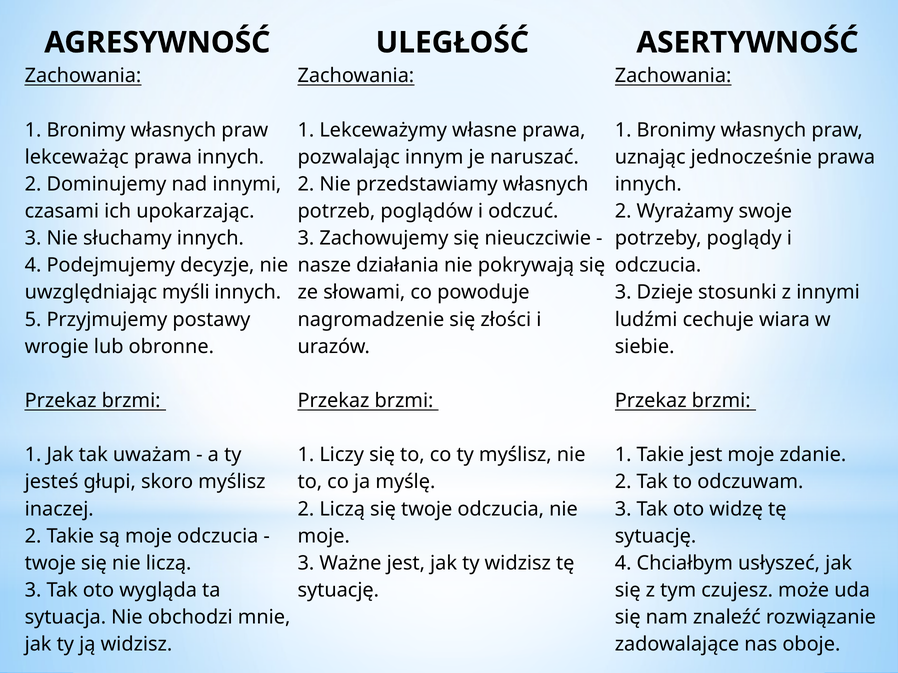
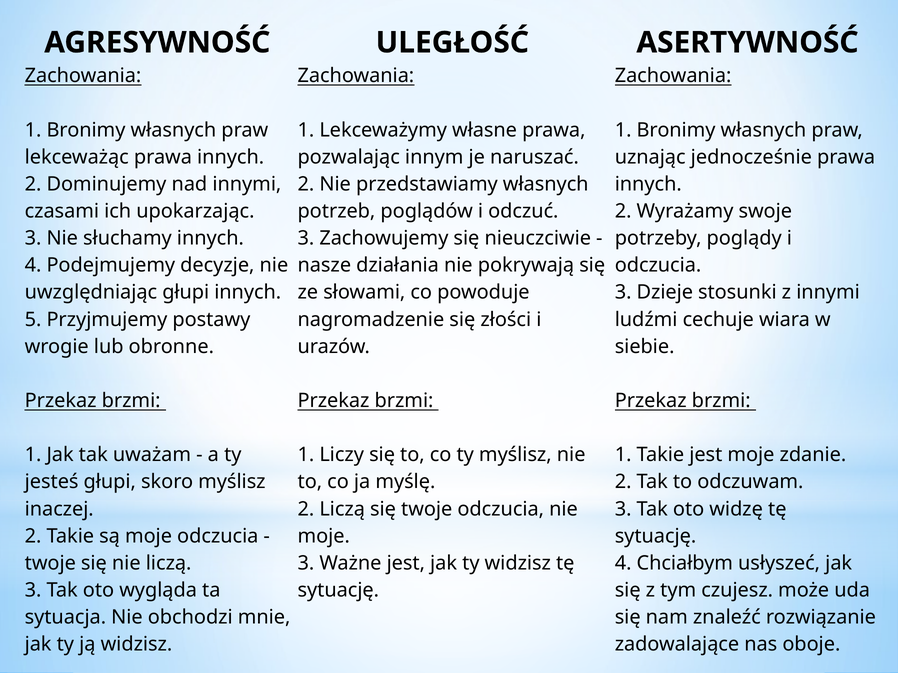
uwzględniając myśli: myśli -> głupi (186, 293)
